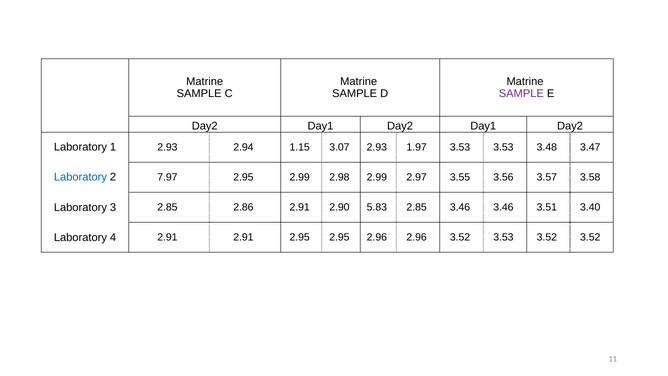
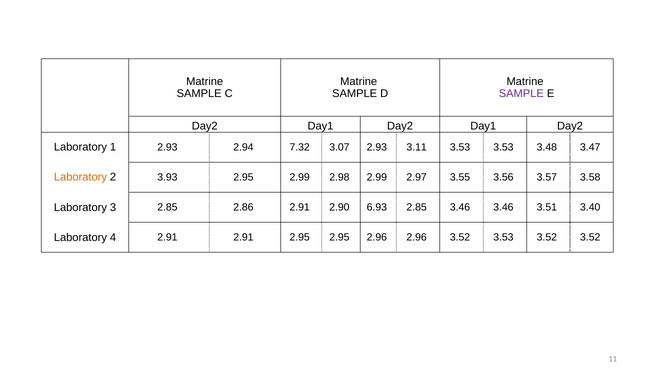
1.15: 1.15 -> 7.32 (300, 147)
1.97: 1.97 -> 3.11 (417, 147)
Laboratory colour: blue -> orange (80, 177)
7.97: 7.97 -> 3.93 (167, 177)
5.83: 5.83 -> 6.93 (377, 207)
